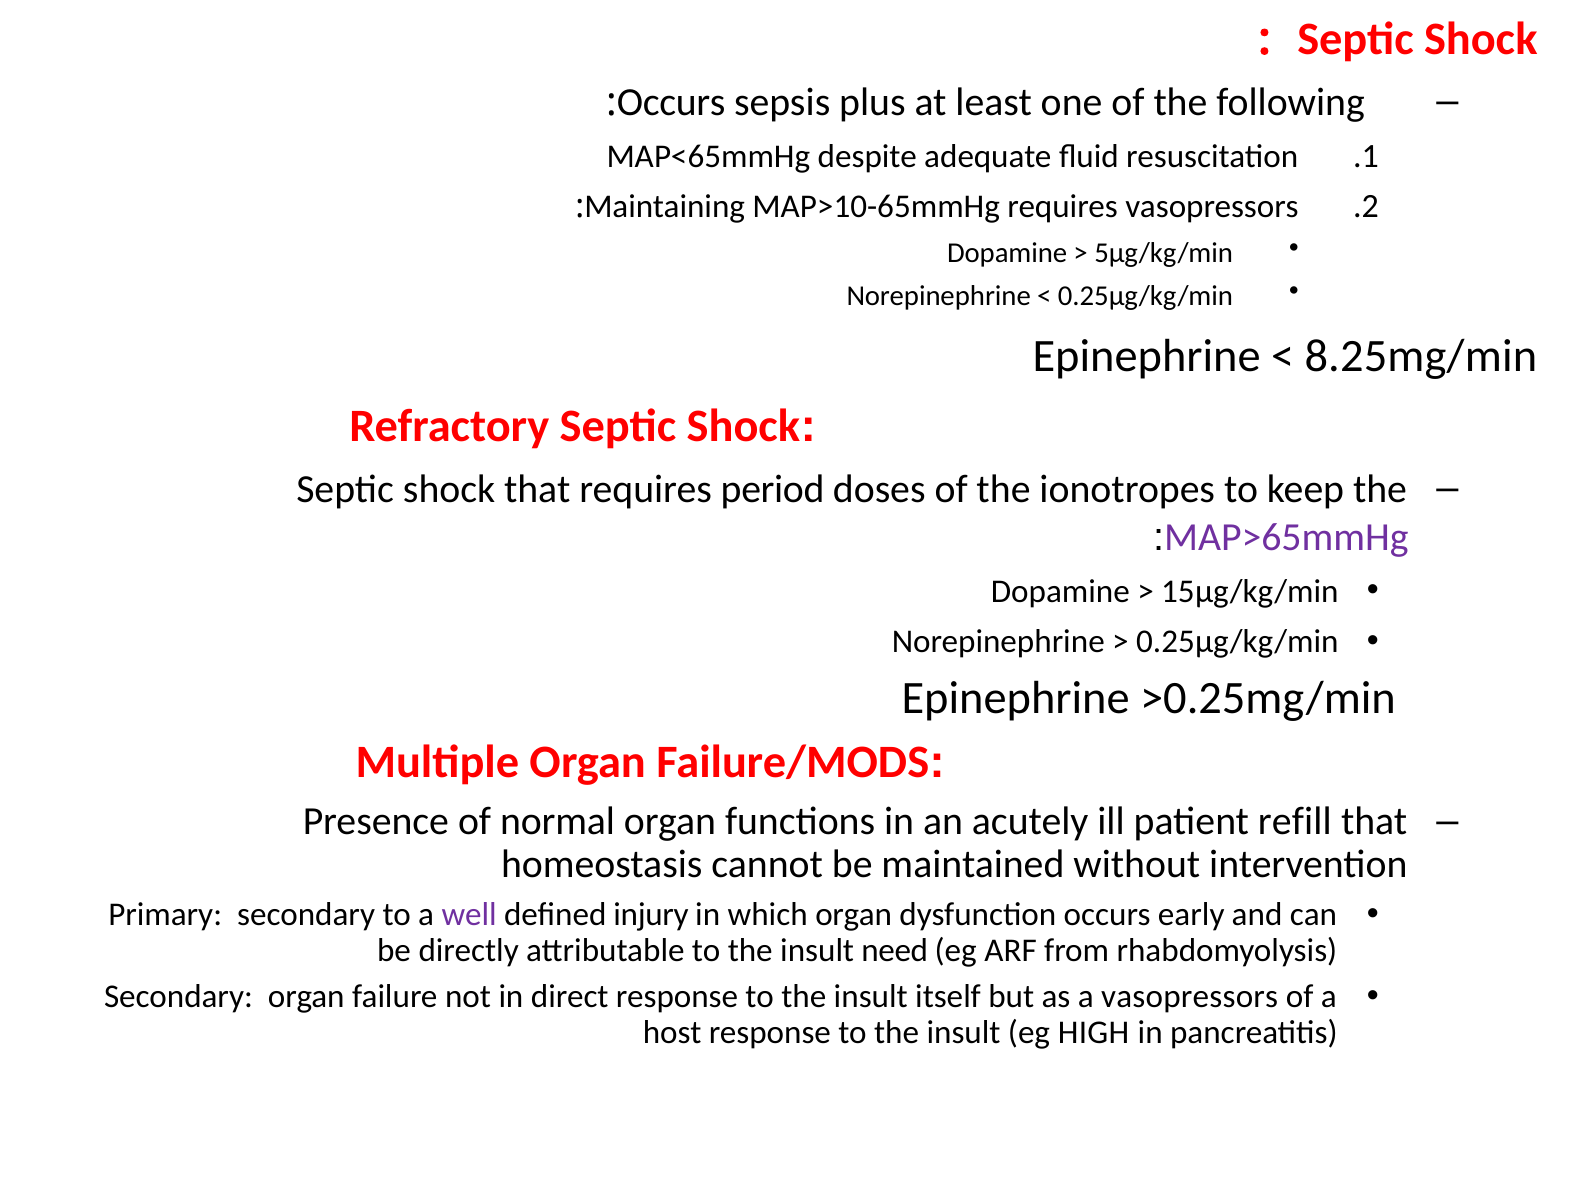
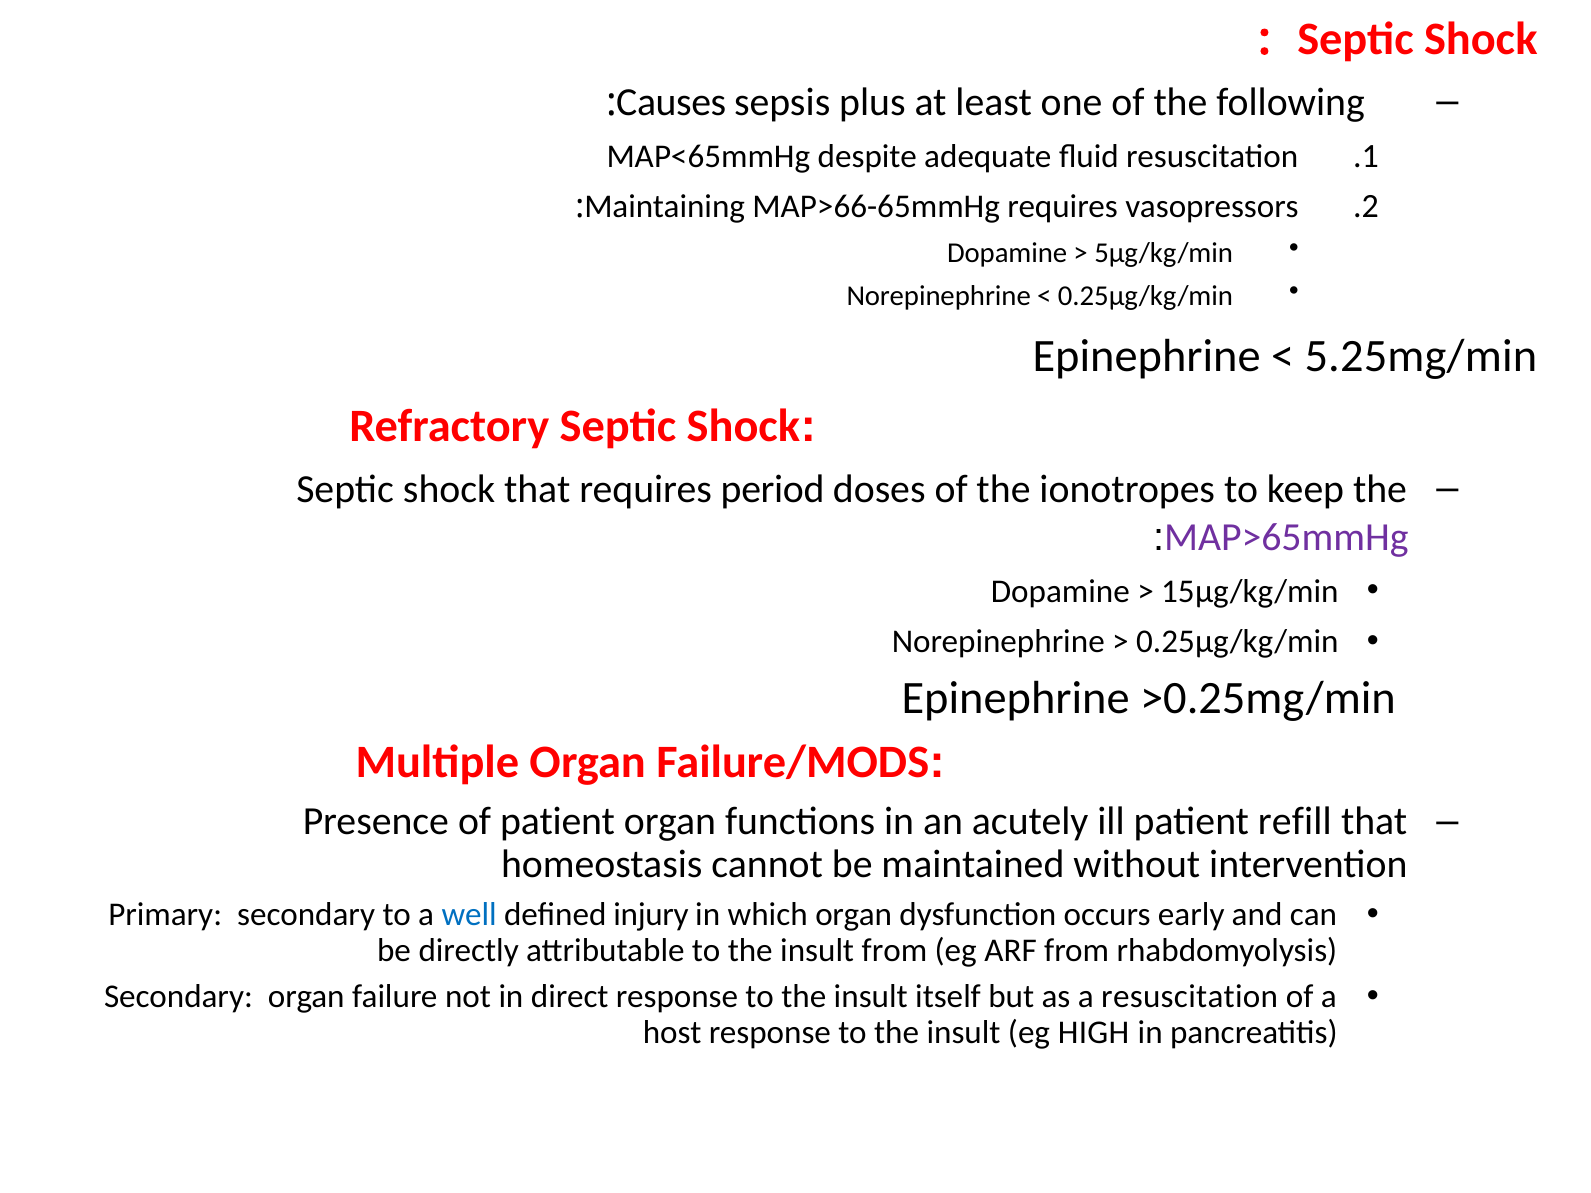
Occurs: Occurs -> Causes (671, 103)
MAP>10-65mmHg: MAP>10-65mmHg -> MAP>66-65mmHg (876, 207)
8.25mg/min: 8.25mg/min -> 5.25mg/min (1421, 356)
of normal: normal -> patient (558, 822)
well colour: purple -> blue (469, 915)
insult need: need -> from (894, 950)
a vasopressors: vasopressors -> resuscitation (1190, 997)
